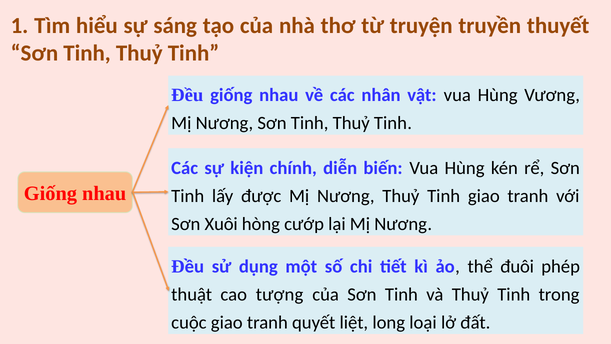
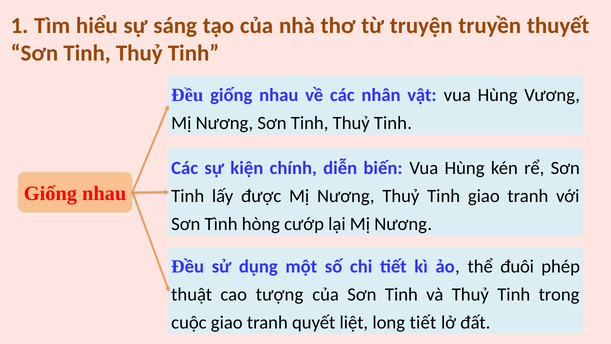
Xuôi: Xuôi -> Tình (221, 224)
long loại: loại -> tiết (423, 322)
